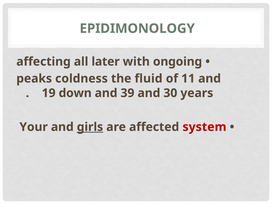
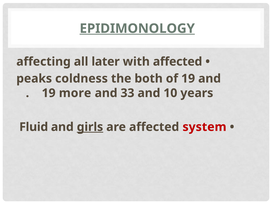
EPIDIMONOLOGY underline: none -> present (137, 29)
with ongoing: ongoing -> affected (178, 62)
fluid: fluid -> both (149, 79)
of 11: 11 -> 19 (188, 79)
down: down -> more (75, 93)
39: 39 -> 33 (127, 93)
30: 30 -> 10 (170, 93)
Your: Your -> Fluid (34, 127)
